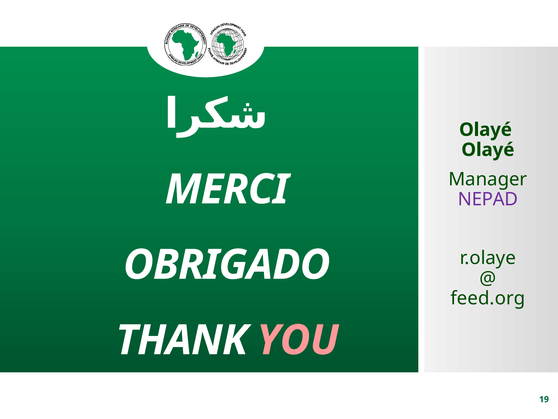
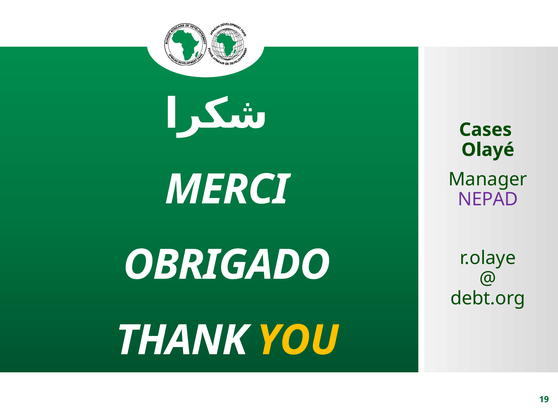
Olayé: Olayé -> Cases (485, 130)
feed.org: feed.org -> debt.org (488, 298)
YOU colour: pink -> yellow (298, 340)
